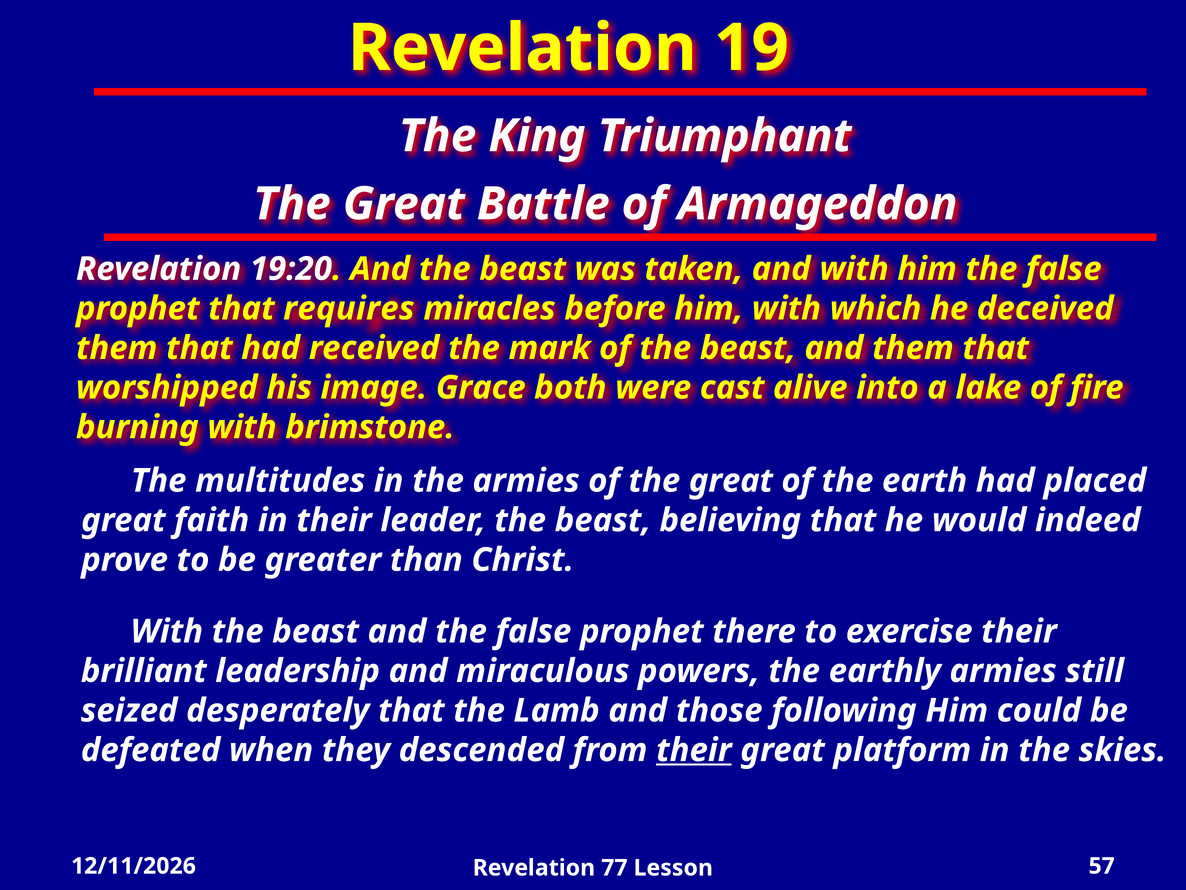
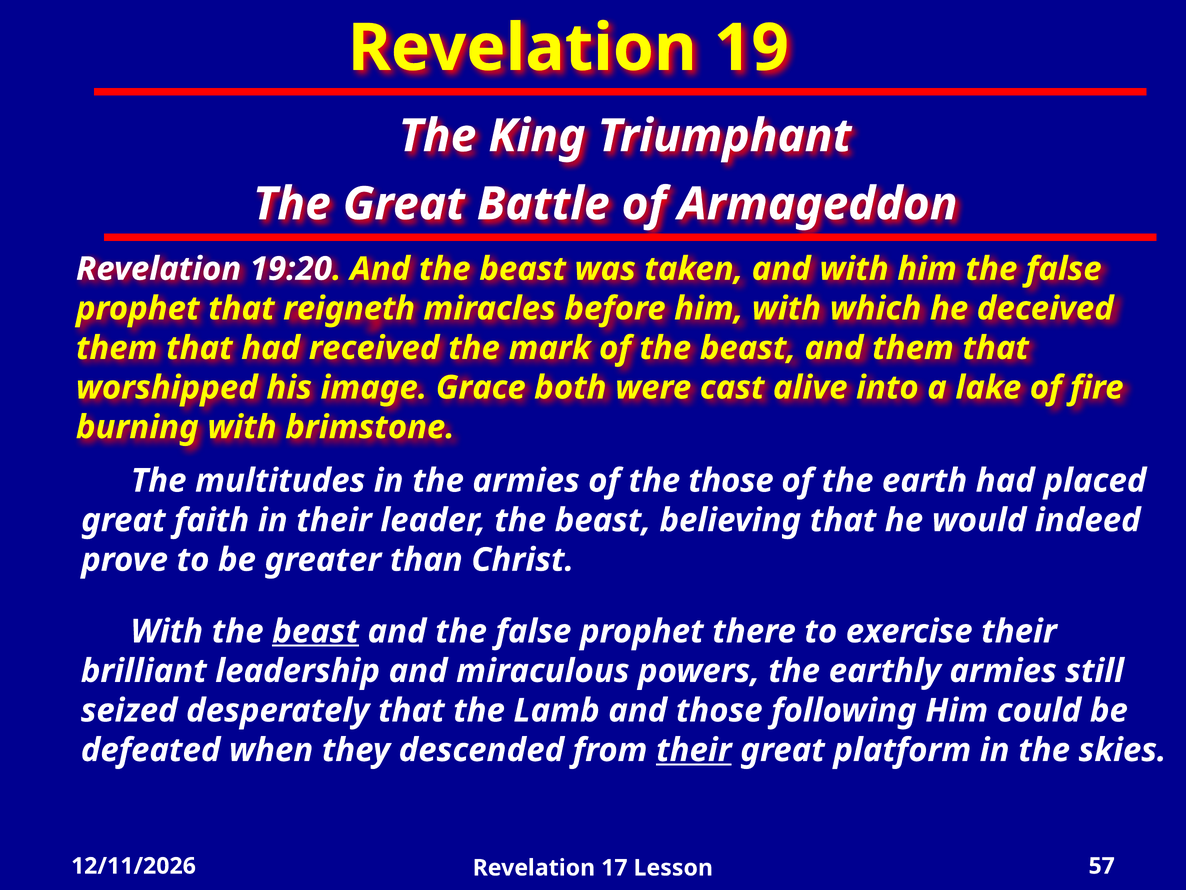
requires: requires -> reigneth (349, 308)
of the great: great -> those (731, 481)
beast underline: none -> present (316, 631)
77: 77 -> 17 (614, 867)
